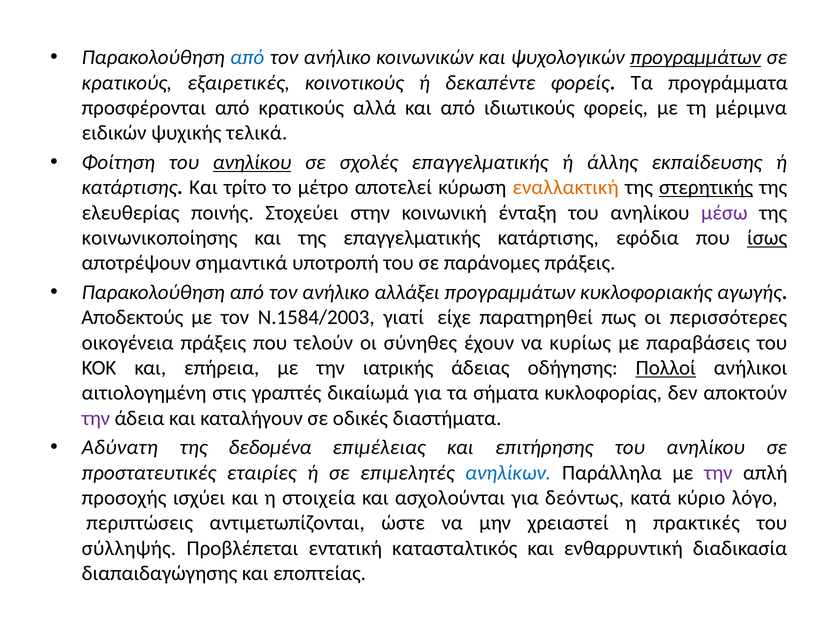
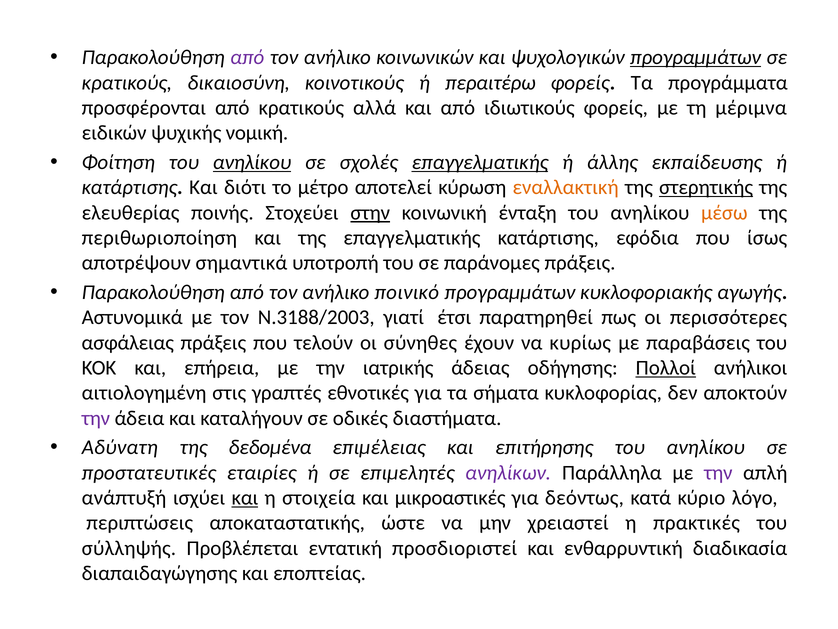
από colour: blue -> purple (247, 58)
εξαιρετικές: εξαιρετικές -> δικαιοσύνη (239, 83)
δεκαπέντε: δεκαπέντε -> περαιτέρω (490, 83)
τελικά: τελικά -> νομική (257, 133)
επαγγελματικής underline: none -> present (480, 162)
τρίτο: τρίτο -> διότι (245, 187)
στην underline: none -> present (370, 213)
μέσω colour: purple -> orange (724, 213)
κοινωνικοποίησης: κοινωνικοποίησης -> περιθωριοποίηση (159, 238)
ίσως underline: present -> none (767, 238)
αλλάξει: αλλάξει -> ποινικό (407, 292)
Αποδεκτούς: Αποδεκτούς -> Αστυνομικά (132, 317)
Ν.1584/2003: Ν.1584/2003 -> Ν.3188/2003 (316, 317)
είχε: είχε -> έτσι (454, 317)
οικογένεια: οικογένεια -> ασφάλειας (128, 342)
δικαίωμά: δικαίωμά -> εθνοτικές (368, 393)
ανηλίκων colour: blue -> purple (508, 472)
προσοχής: προσοχής -> ανάπτυξή (124, 497)
και underline: none -> present (245, 497)
ασχολούνται: ασχολούνται -> μικροαστικές (450, 497)
αντιμετωπίζονται: αντιμετωπίζονται -> αποκαταστατικής (287, 523)
κατασταλτικός: κατασταλτικός -> προσδιοριστεί (455, 548)
